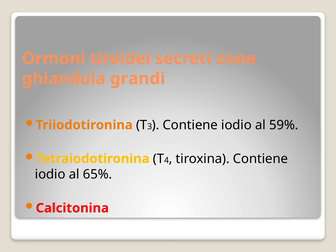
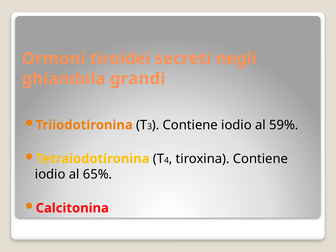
zone: zone -> negli (236, 59)
